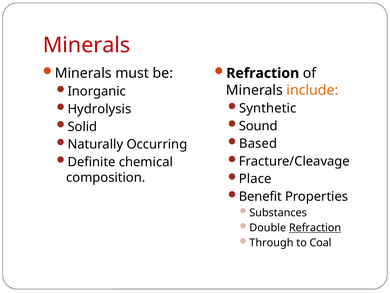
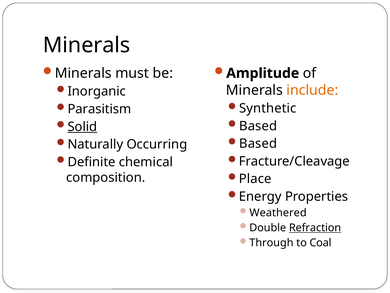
Minerals colour: red -> black (87, 45)
Refraction: Refraction -> Amplitude (263, 73)
Hydrolysis: Hydrolysis -> Parasitism (99, 109)
Sound: Sound -> Based (258, 126)
Solid underline: none -> present (82, 127)
Benefit: Benefit -> Energy (260, 196)
Substances: Substances -> Weathered (278, 212)
